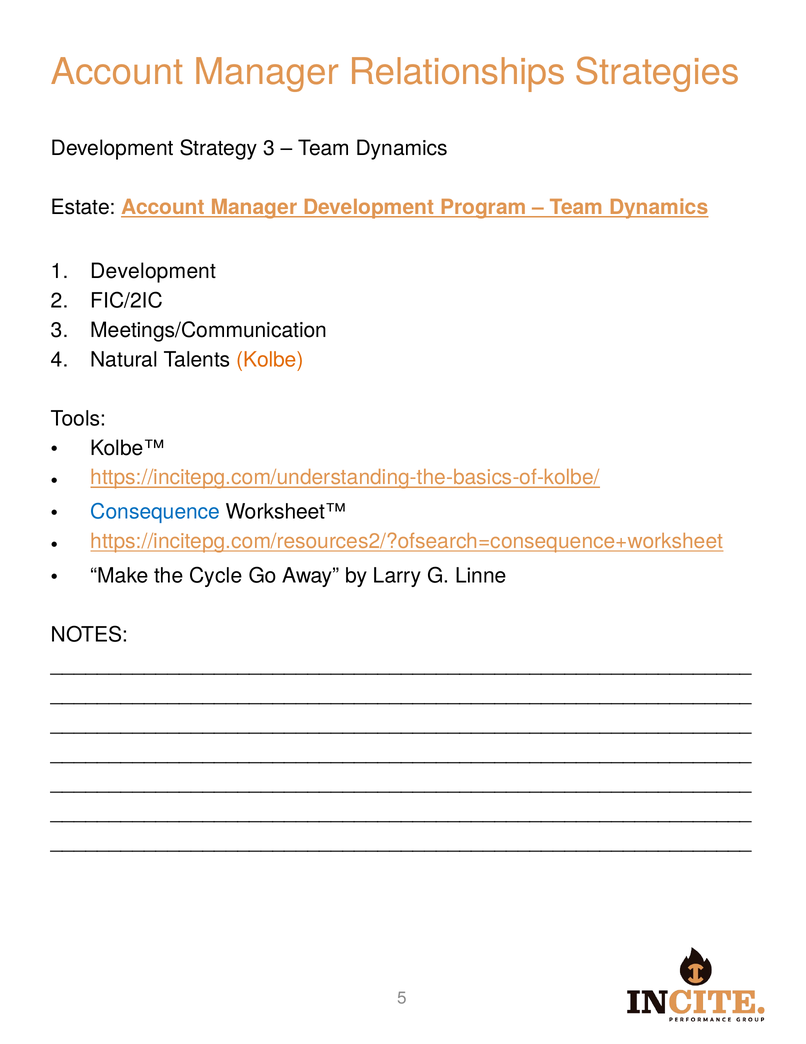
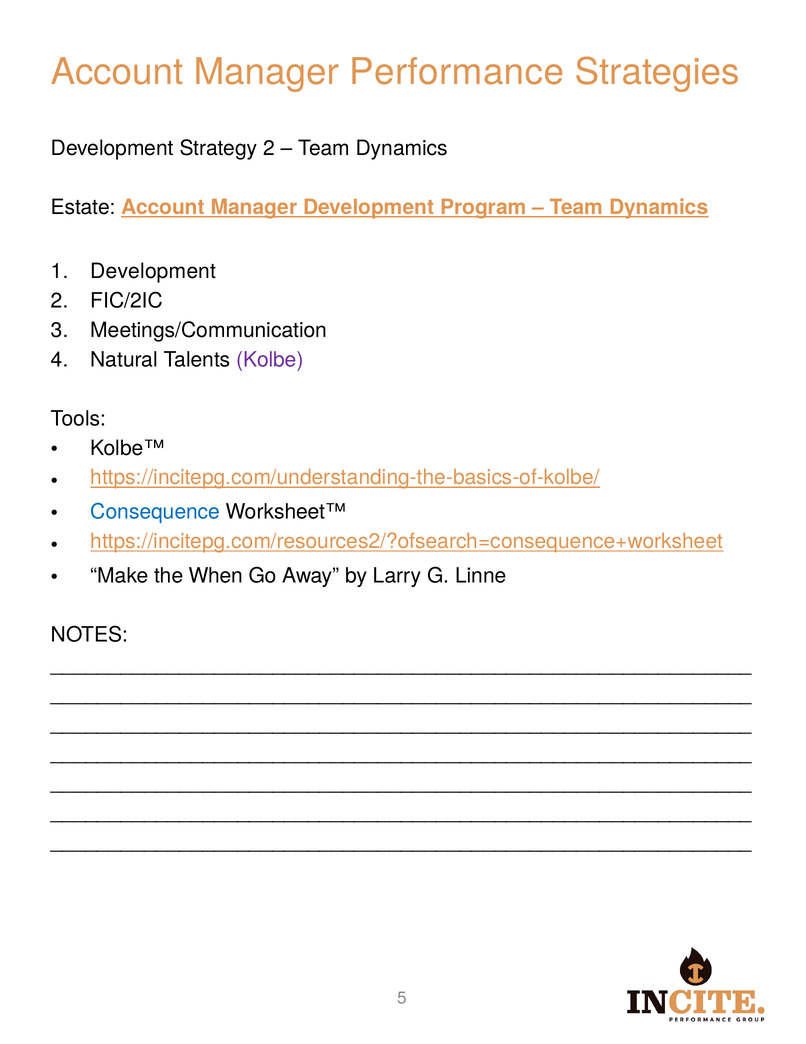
Relationships: Relationships -> Performance (457, 72)
Strategy 3: 3 -> 2 (269, 148)
Kolbe colour: orange -> purple (270, 359)
Cycle: Cycle -> When (216, 575)
